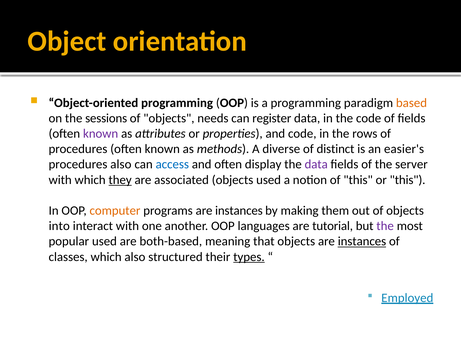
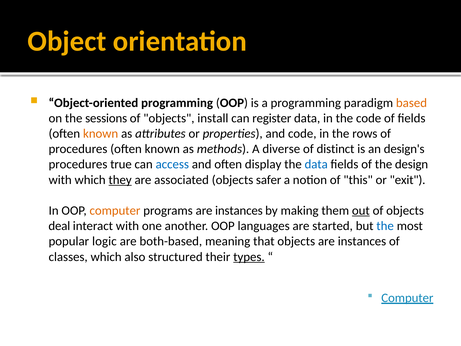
needs: needs -> install (213, 118)
known colour: purple -> orange (101, 133)
easier's: easier's -> design's (404, 149)
procedures also: also -> true (121, 164)
data colour: purple -> blue (316, 164)
server: server -> design (412, 164)
objects used: used -> safer (269, 180)
or this: this -> exit (408, 180)
out underline: none -> present (361, 210)
into: into -> deal (59, 226)
tutorial: tutorial -> started (333, 226)
the colour: purple -> blue (385, 226)
popular used: used -> logic (104, 241)
instances underline: present -> none (362, 241)
Employed: Employed -> Computer (407, 298)
